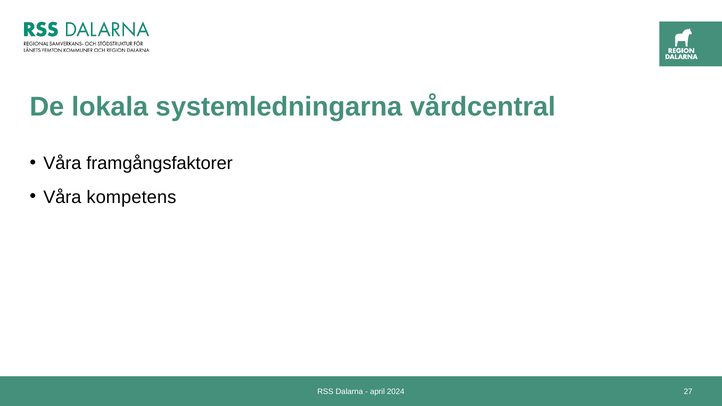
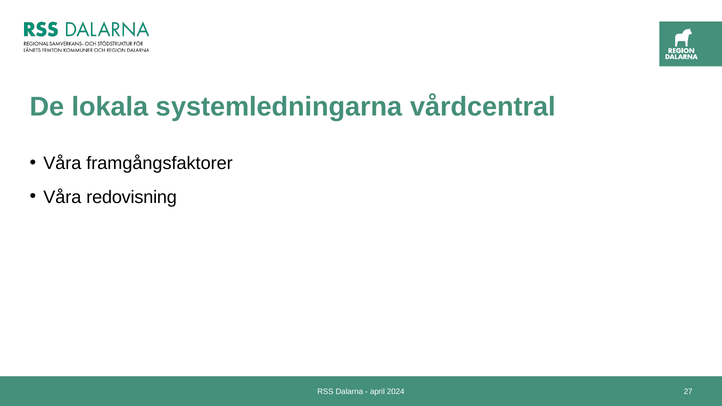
kompetens: kompetens -> redovisning (132, 197)
